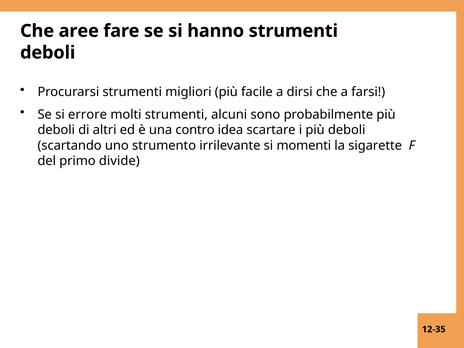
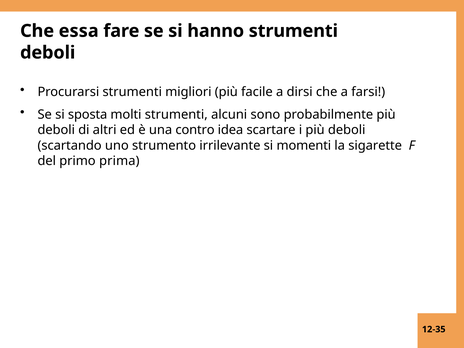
aree: aree -> essa (79, 31)
errore: errore -> sposta (88, 114)
divide: divide -> prima (119, 161)
